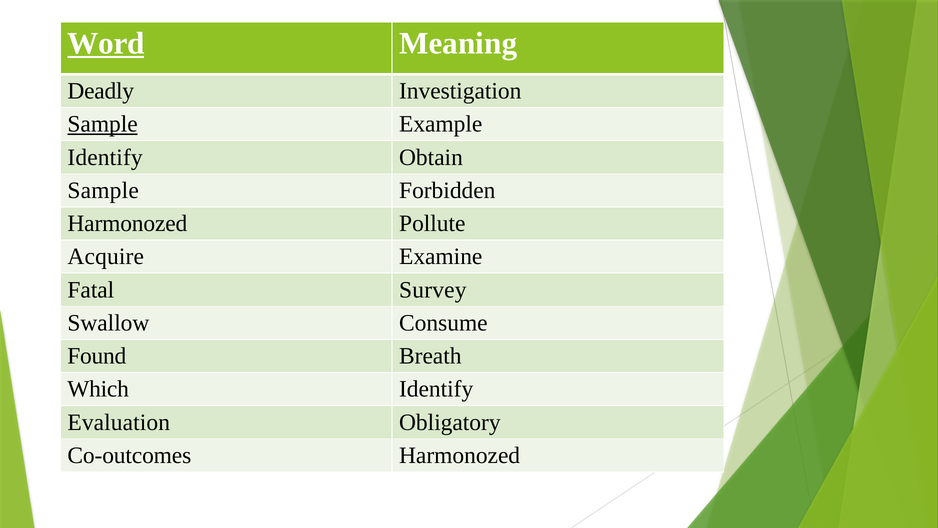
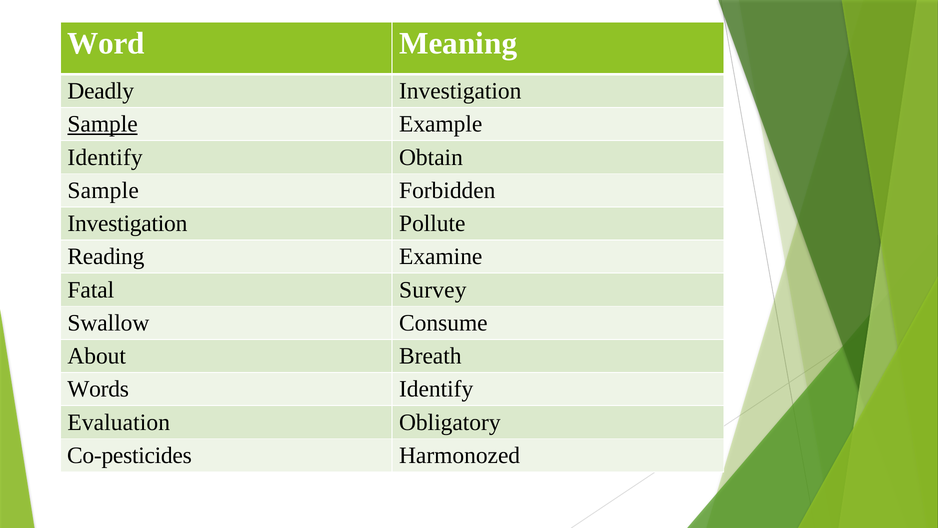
Word underline: present -> none (106, 43)
Harmonozed: Harmonozed -> Investigation (127, 223)
Acquire: Acquire -> Reading (106, 257)
Found: Found -> About (97, 356)
Which: Which -> Words (98, 389)
Co-outcomes: Co-outcomes -> Co-pesticides (129, 455)
